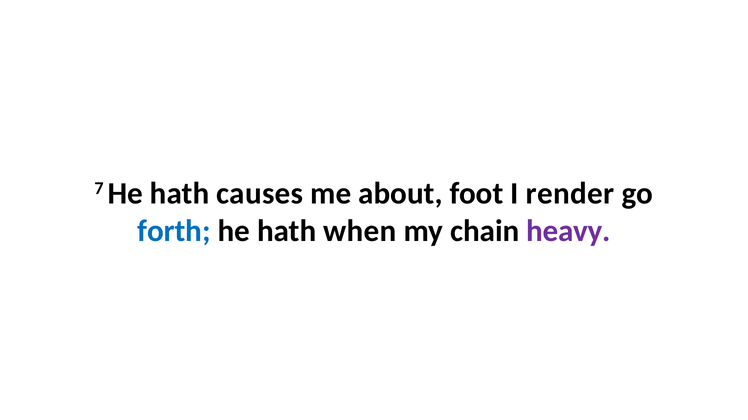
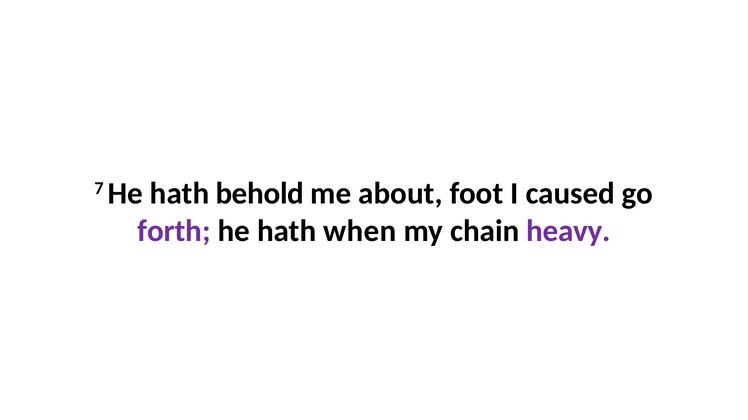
causes: causes -> behold (260, 194)
render: render -> caused (570, 194)
forth colour: blue -> purple (174, 231)
